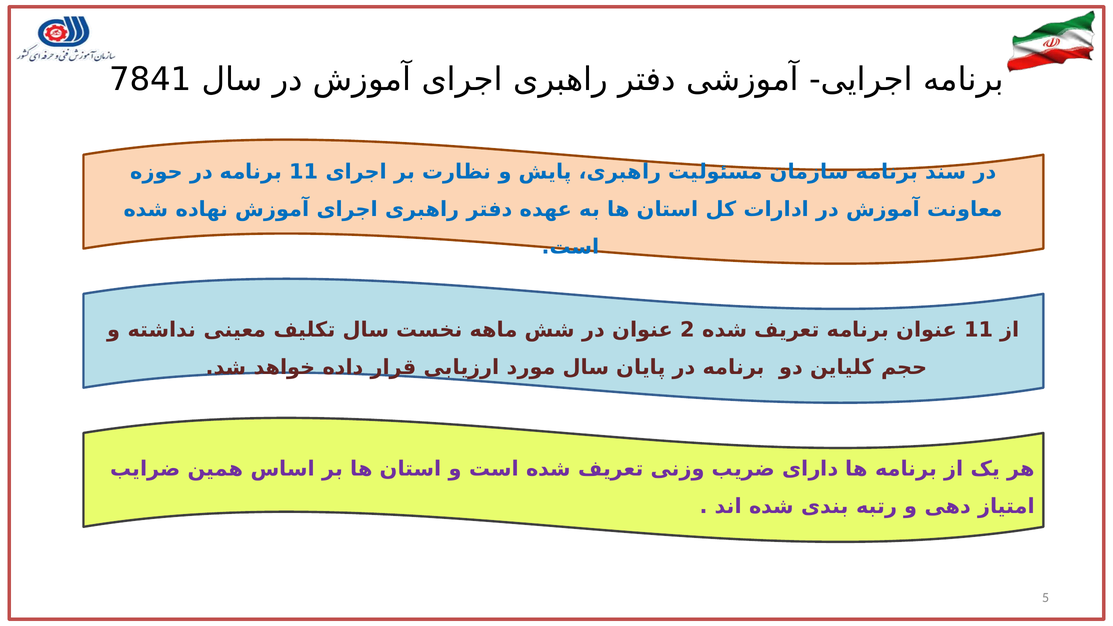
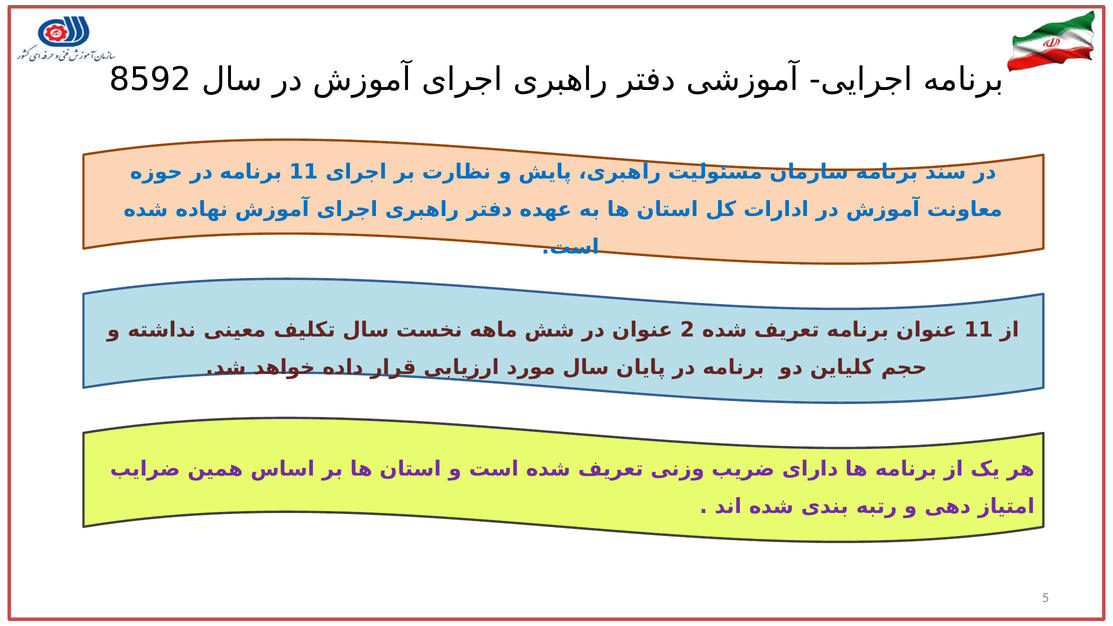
7841: 7841 -> 8592 (150, 79)
